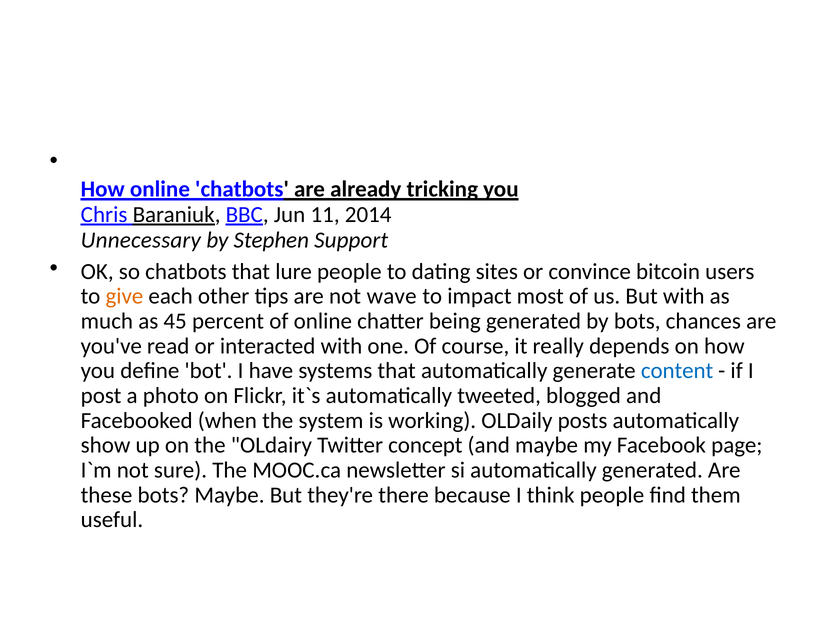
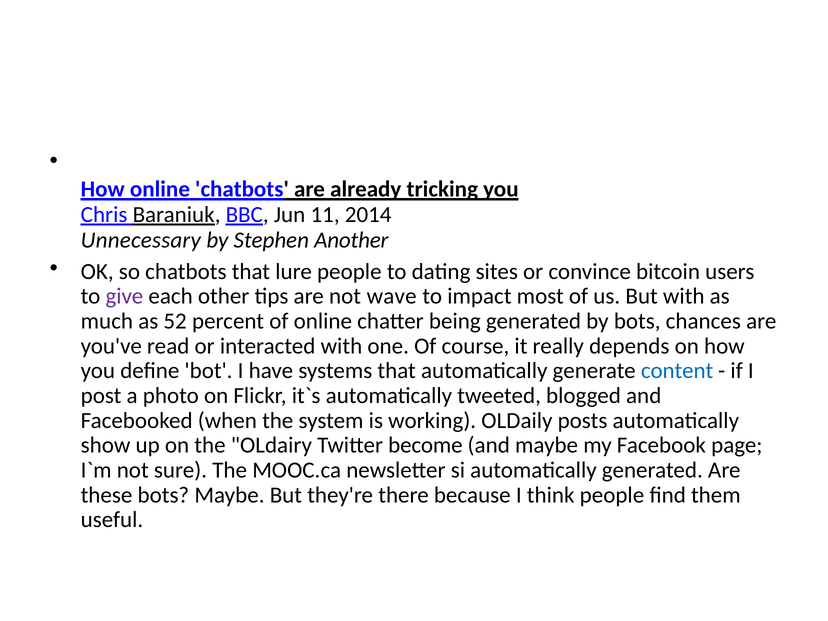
Support: Support -> Another (351, 240)
give colour: orange -> purple (124, 296)
45: 45 -> 52 (175, 321)
concept: concept -> become (425, 445)
